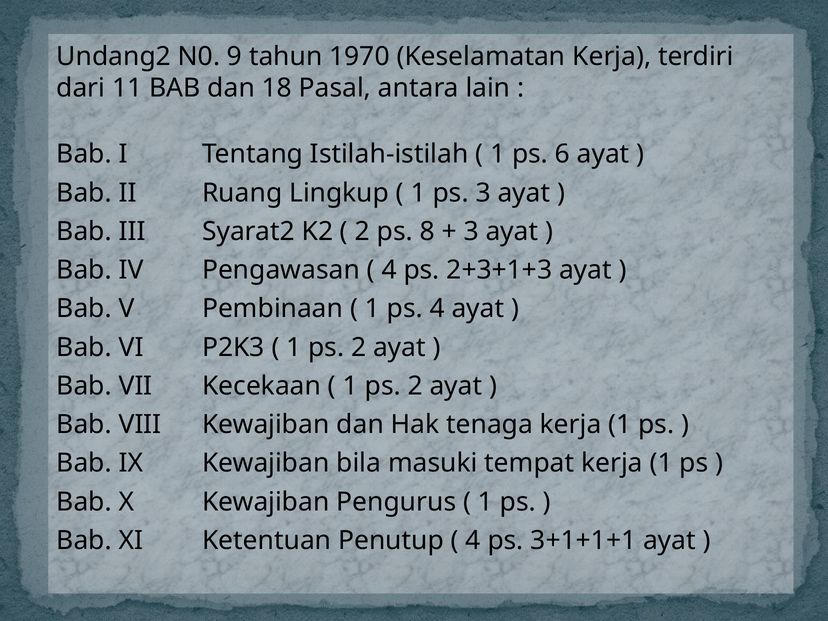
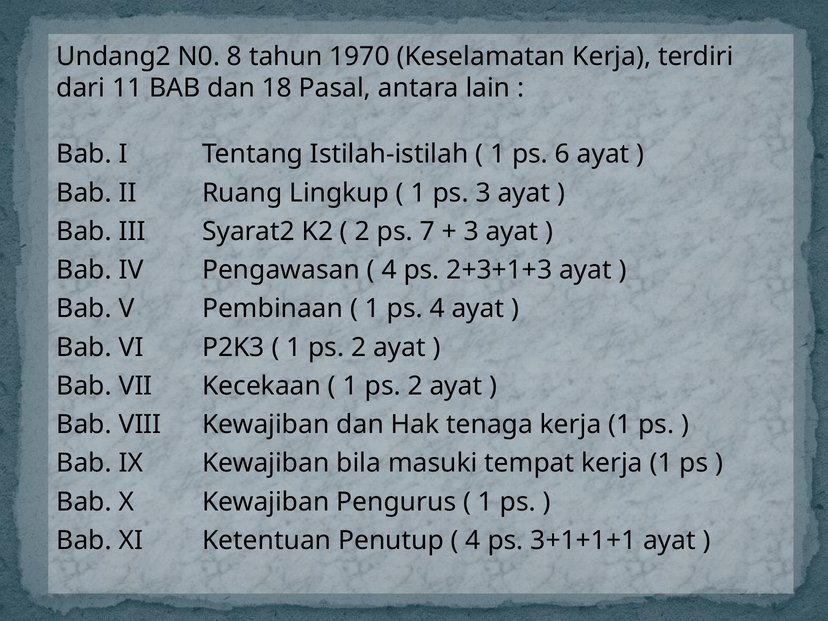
9: 9 -> 8 (235, 56)
8: 8 -> 7 (427, 231)
